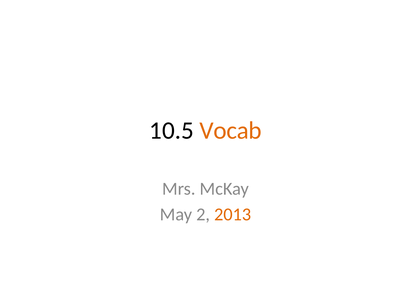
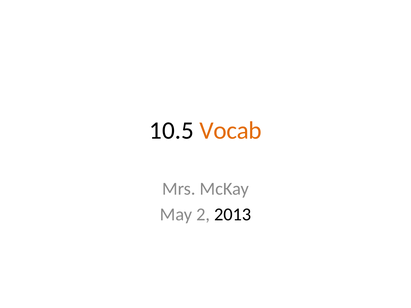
2013 colour: orange -> black (233, 215)
